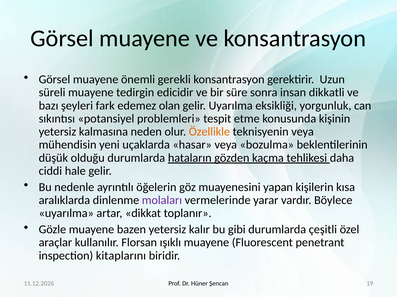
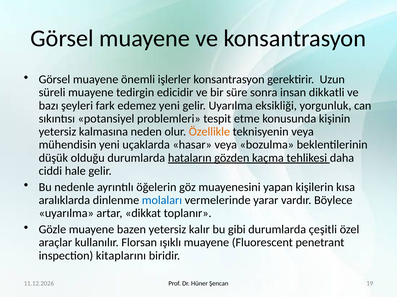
gerekli: gerekli -> işlerler (174, 80)
edemez olan: olan -> yeni (169, 106)
molaları colour: purple -> blue (162, 201)
